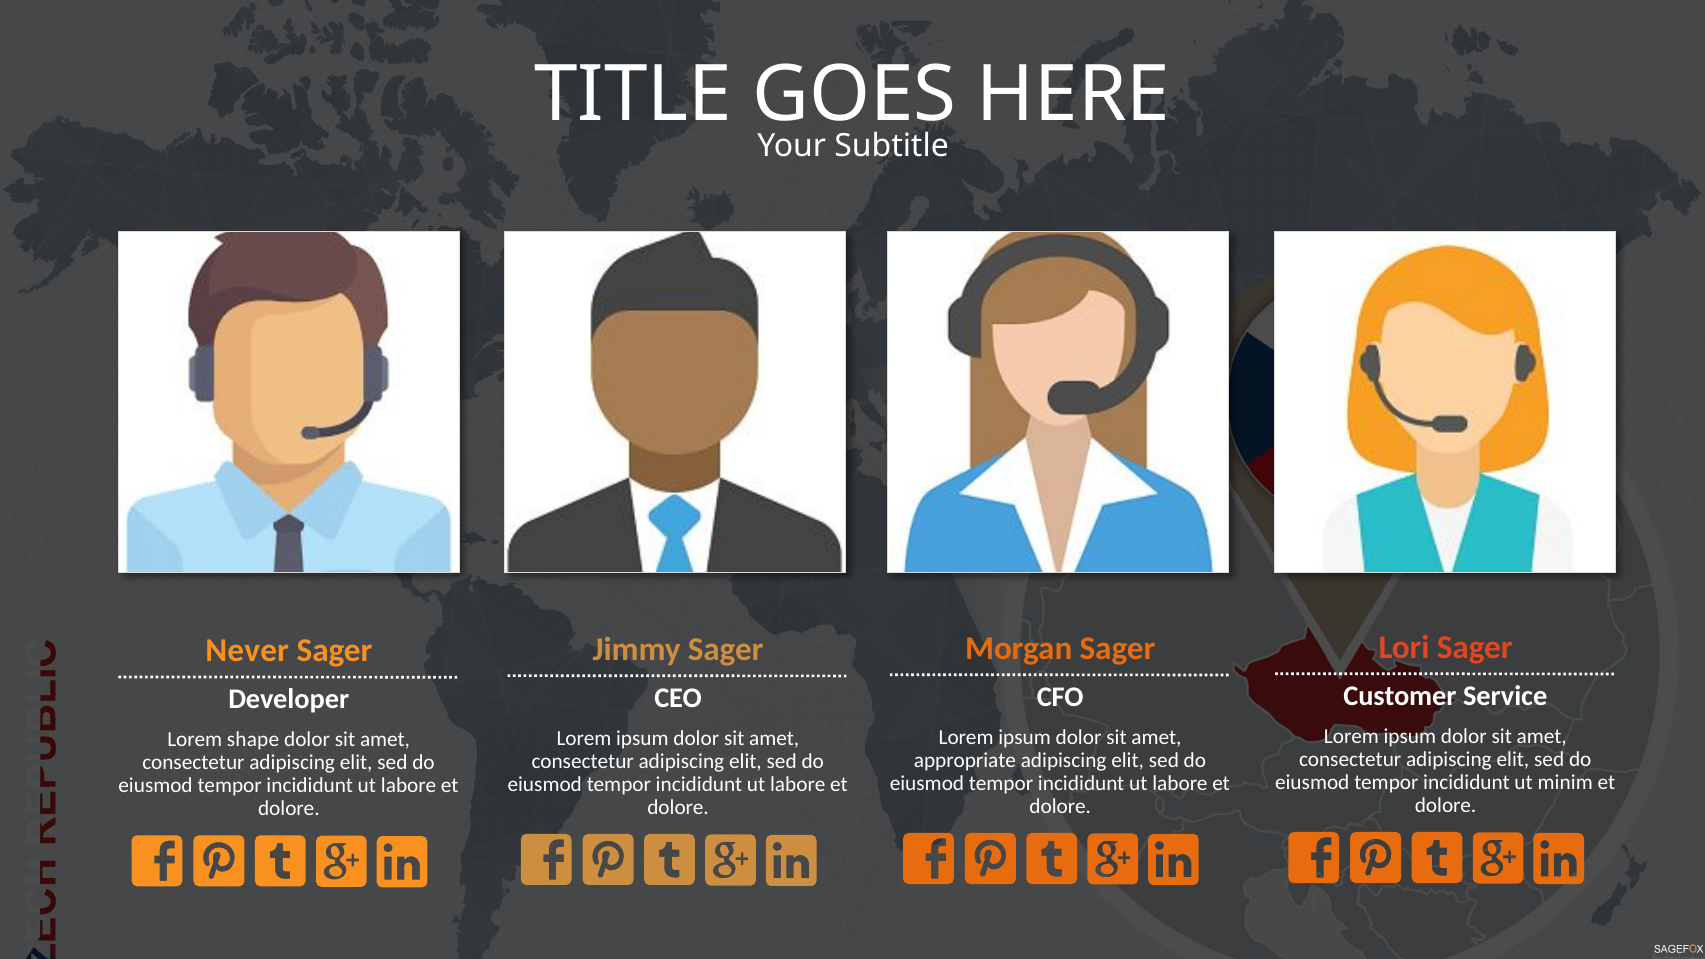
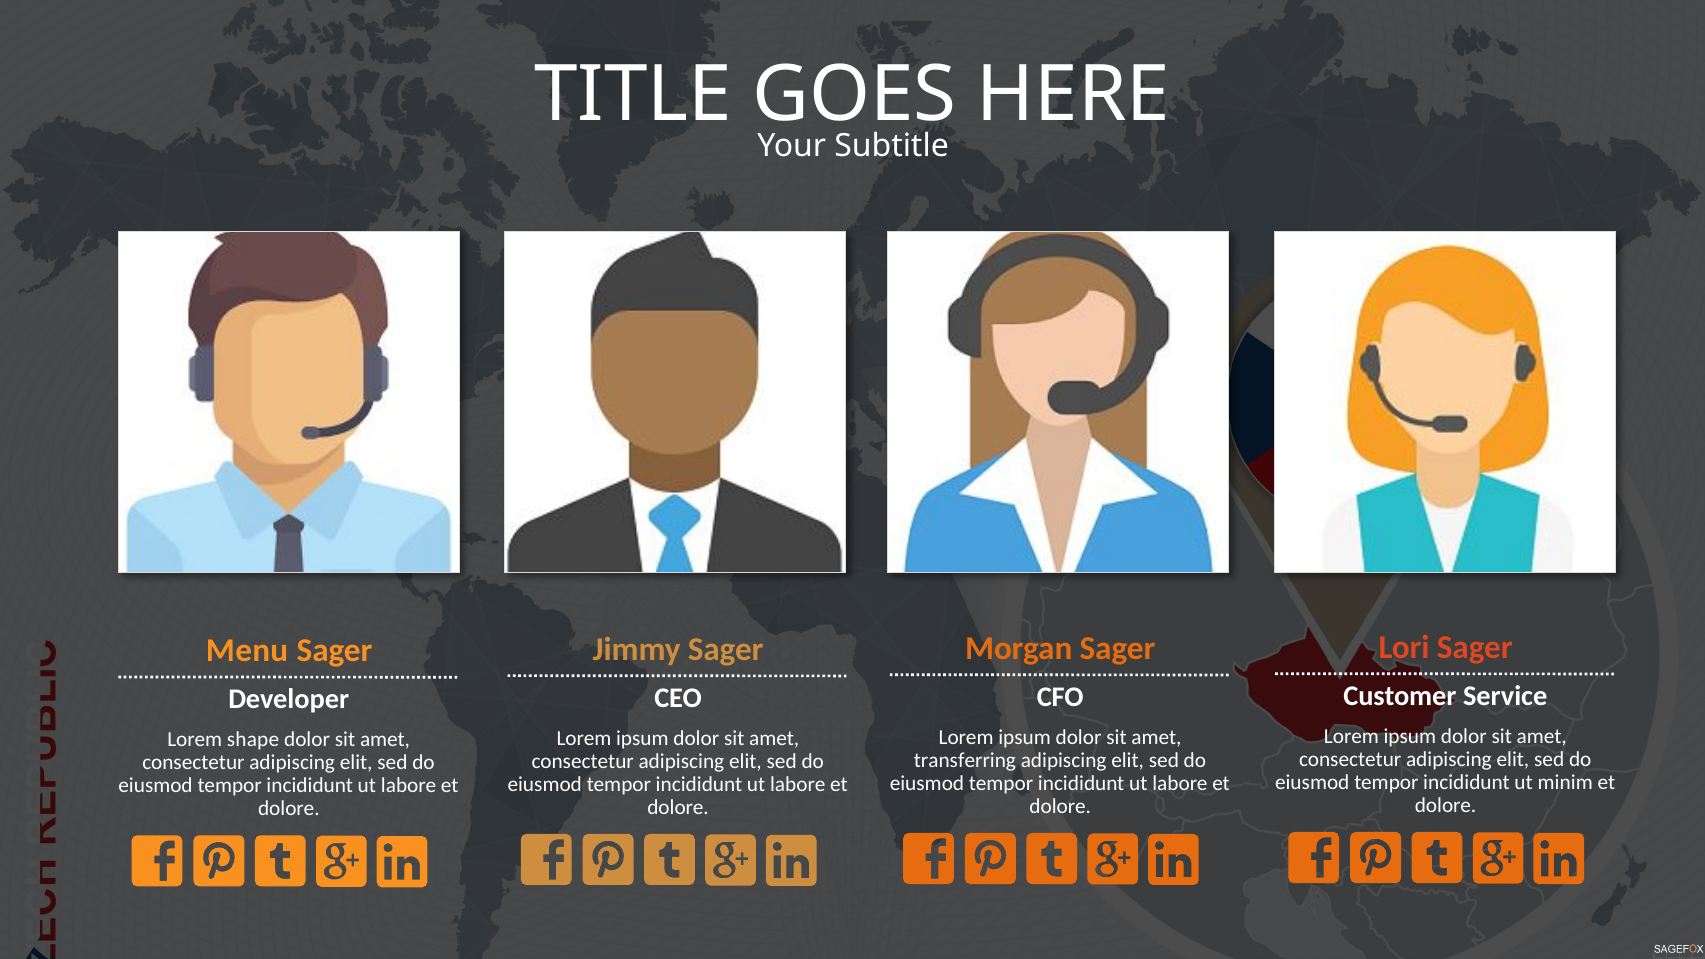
Never: Never -> Menu (247, 651)
appropriate: appropriate -> transferring (965, 760)
